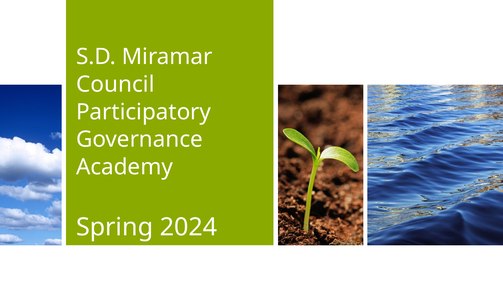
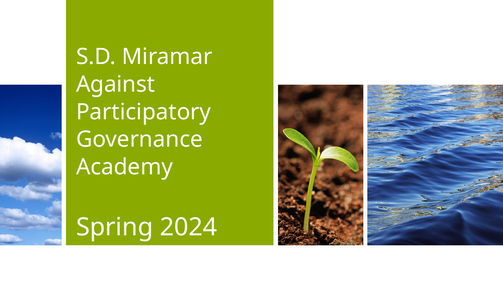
Council: Council -> Against (115, 84)
